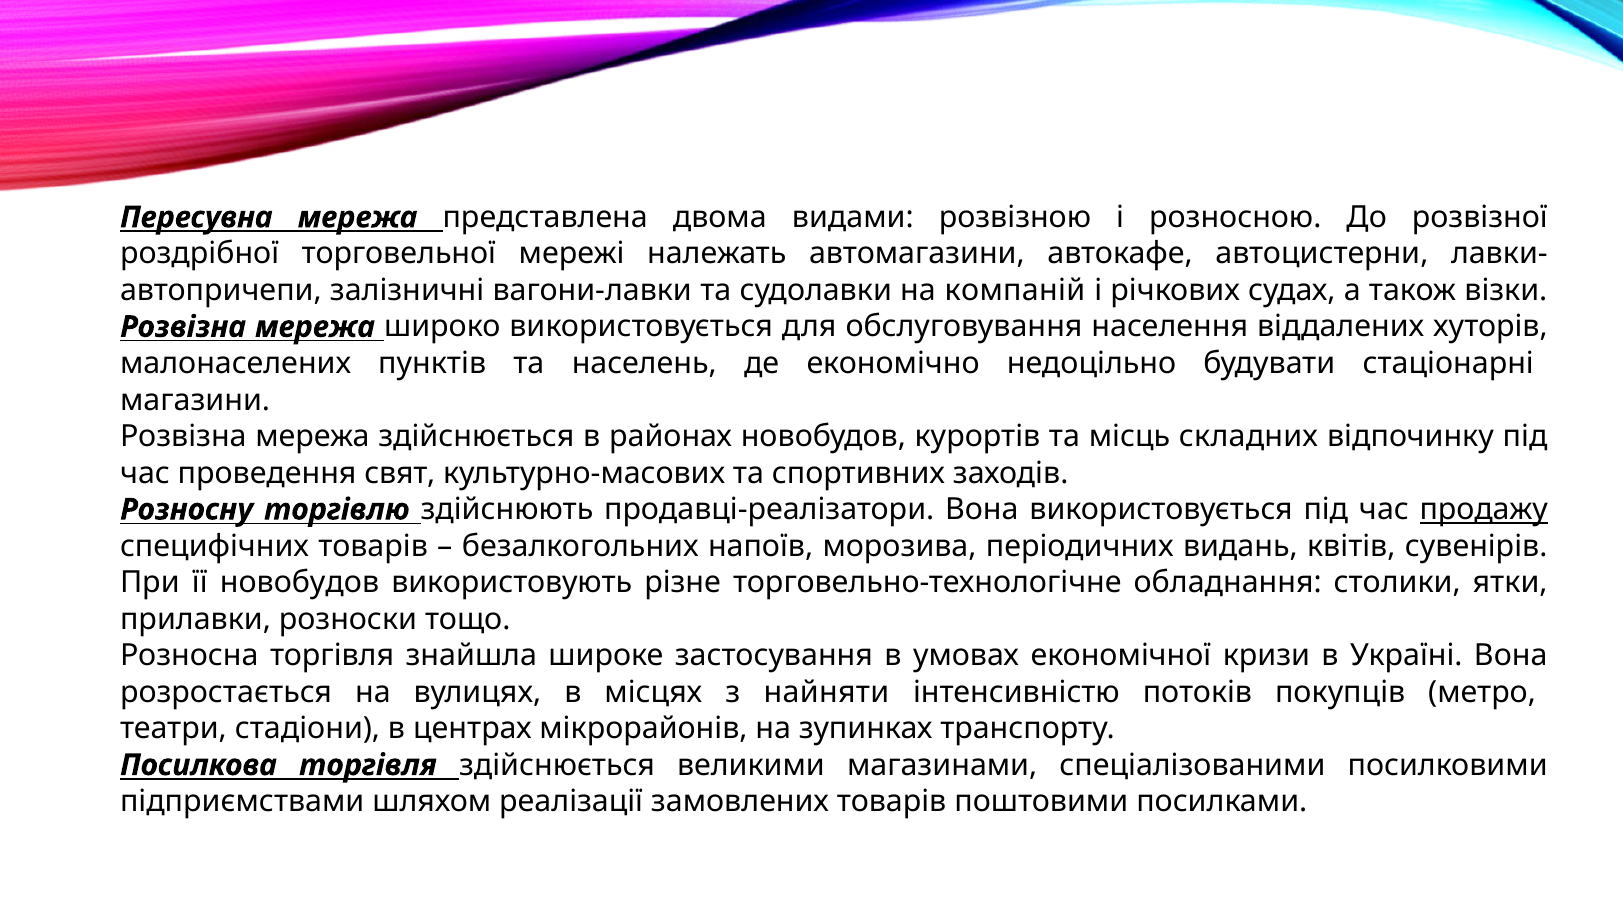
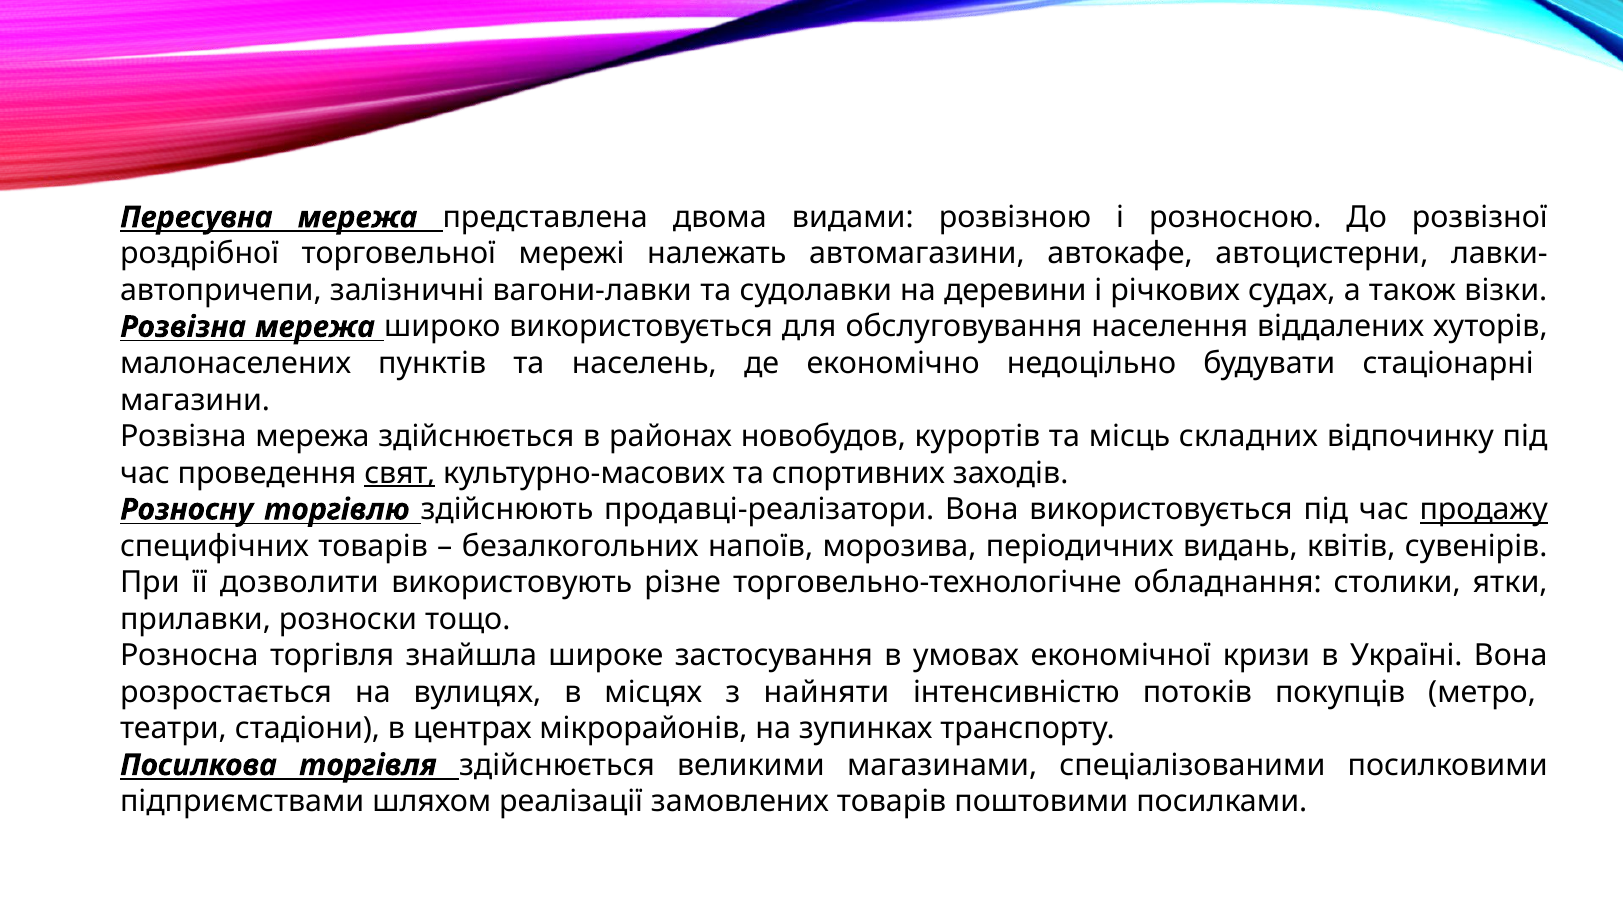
компаній: компаній -> деревини (1015, 290)
свят underline: none -> present (400, 473)
її новобудов: новобудов -> дозволити (299, 583)
